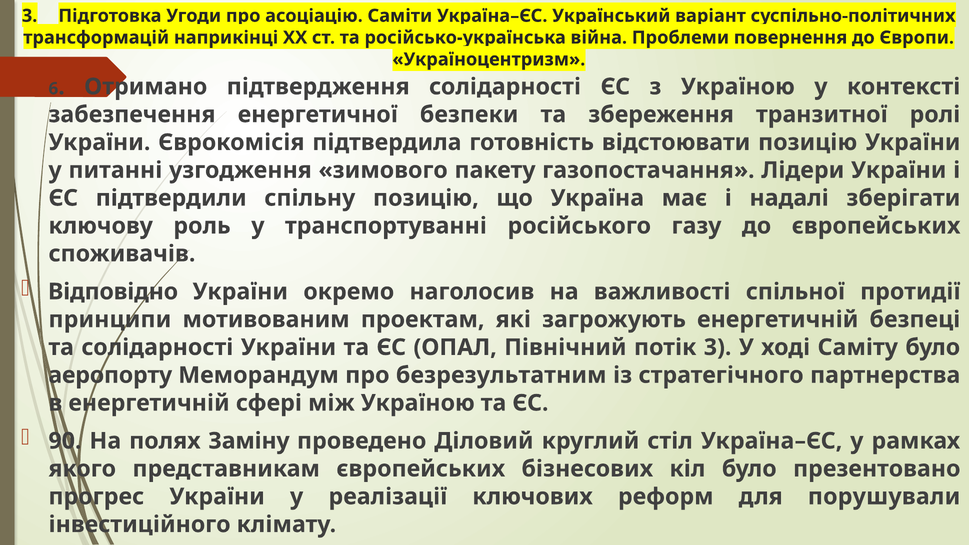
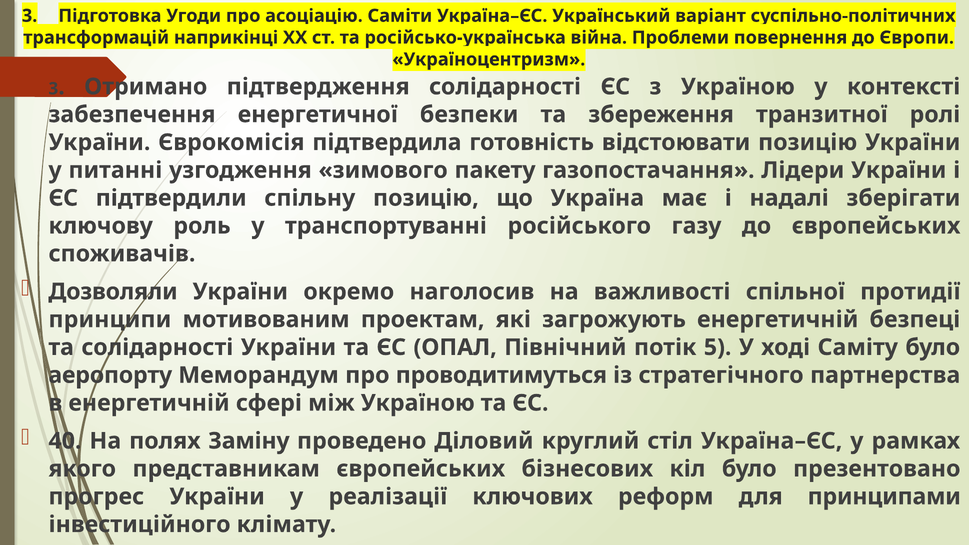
6: 6 -> 3 (53, 89)
Відповідно: Відповідно -> Дозволяли (113, 292)
потік 3: 3 -> 5 (718, 347)
безрезультатним: безрезультатним -> проводитимуться (501, 375)
90: 90 -> 40 (65, 441)
порушували: порушували -> принципами (884, 497)
